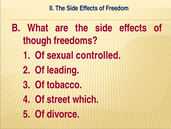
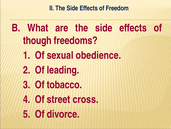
controlled: controlled -> obedience (98, 55)
which: which -> cross (86, 99)
